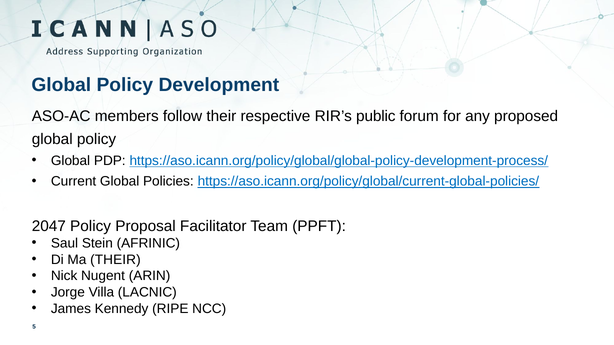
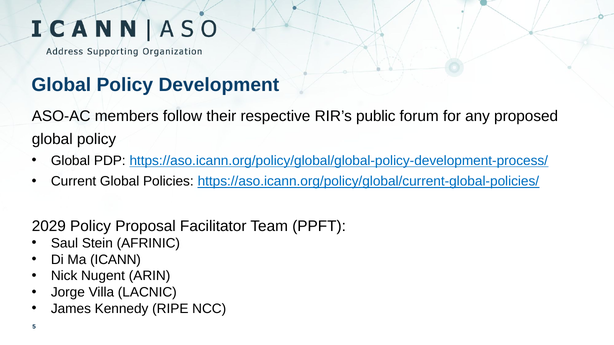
2047: 2047 -> 2029 (49, 226)
Ma THEIR: THEIR -> ICANN (116, 260)
